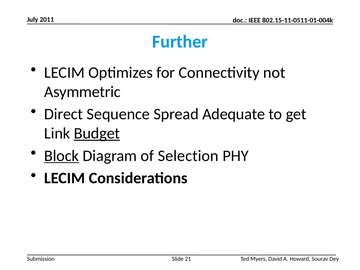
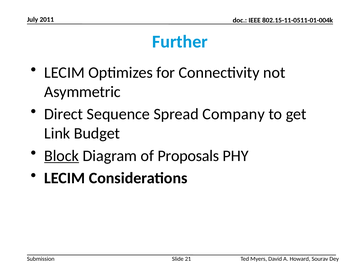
Adequate: Adequate -> Company (234, 114)
Budget underline: present -> none (97, 133)
Selection: Selection -> Proposals (188, 156)
